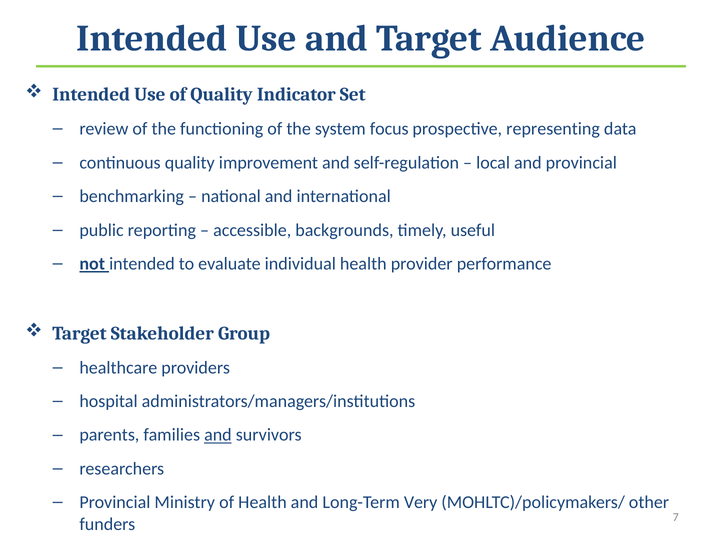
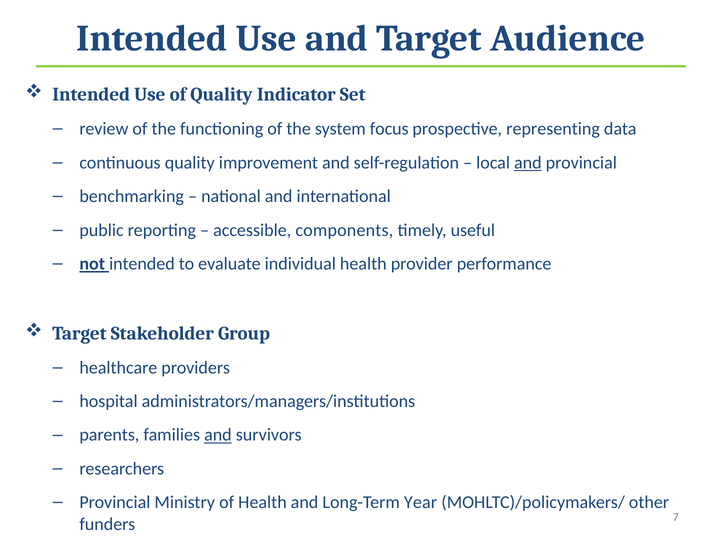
and underline: none -> present (528, 163)
backgrounds: backgrounds -> components (344, 230)
Very: Very -> Year (421, 502)
